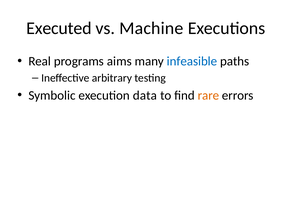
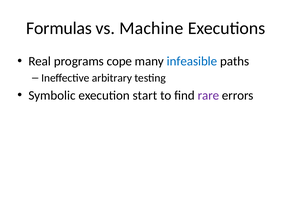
Executed: Executed -> Formulas (59, 28)
aims: aims -> cope (119, 61)
data: data -> start (145, 95)
rare colour: orange -> purple (208, 95)
